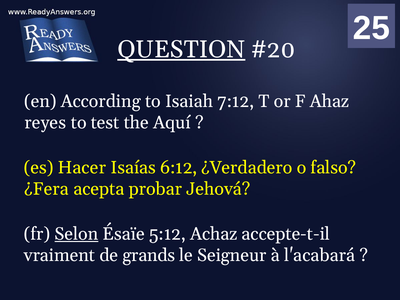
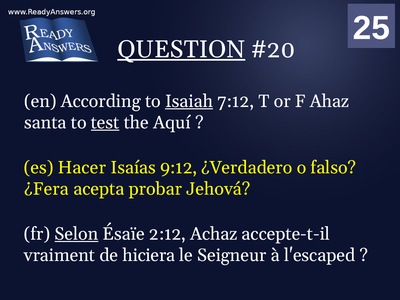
Isaiah underline: none -> present (189, 101)
reyes: reyes -> santa (45, 123)
test underline: none -> present (105, 123)
6:12: 6:12 -> 9:12 (179, 168)
5:12: 5:12 -> 2:12 (168, 234)
grands: grands -> hiciera (149, 255)
l'acabará: l'acabará -> l'escaped (320, 255)
